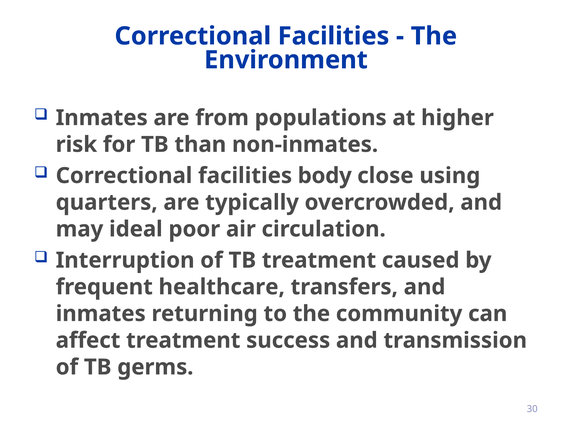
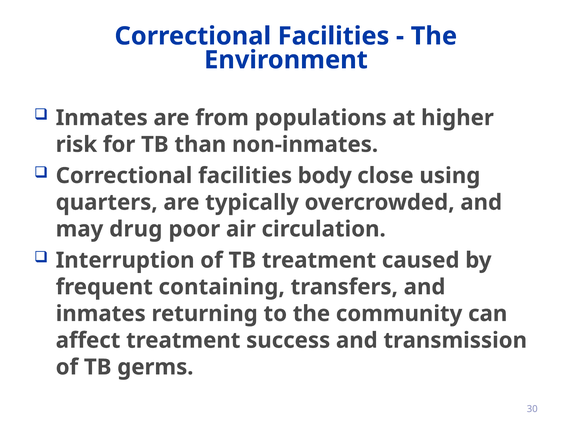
ideal: ideal -> drug (136, 229)
healthcare: healthcare -> containing (222, 287)
